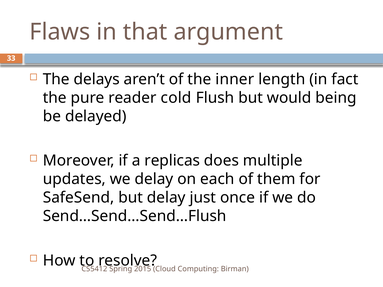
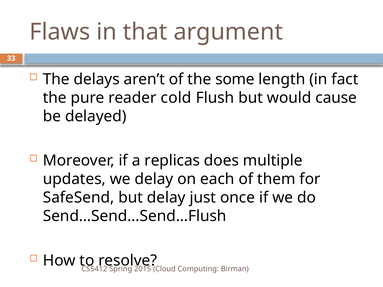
inner: inner -> some (235, 79)
being: being -> cause (336, 98)
